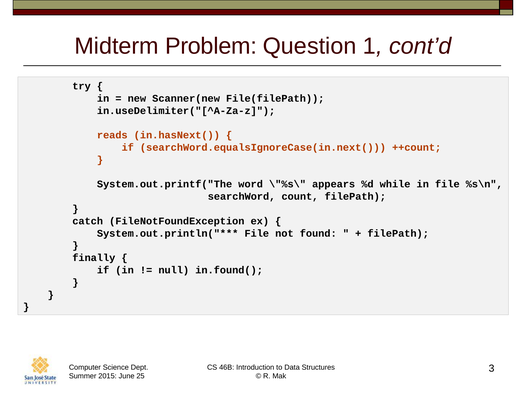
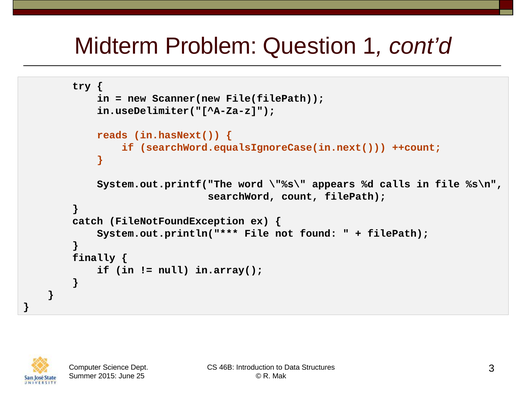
while: while -> calls (395, 184)
in.found(: in.found( -> in.array( (229, 270)
